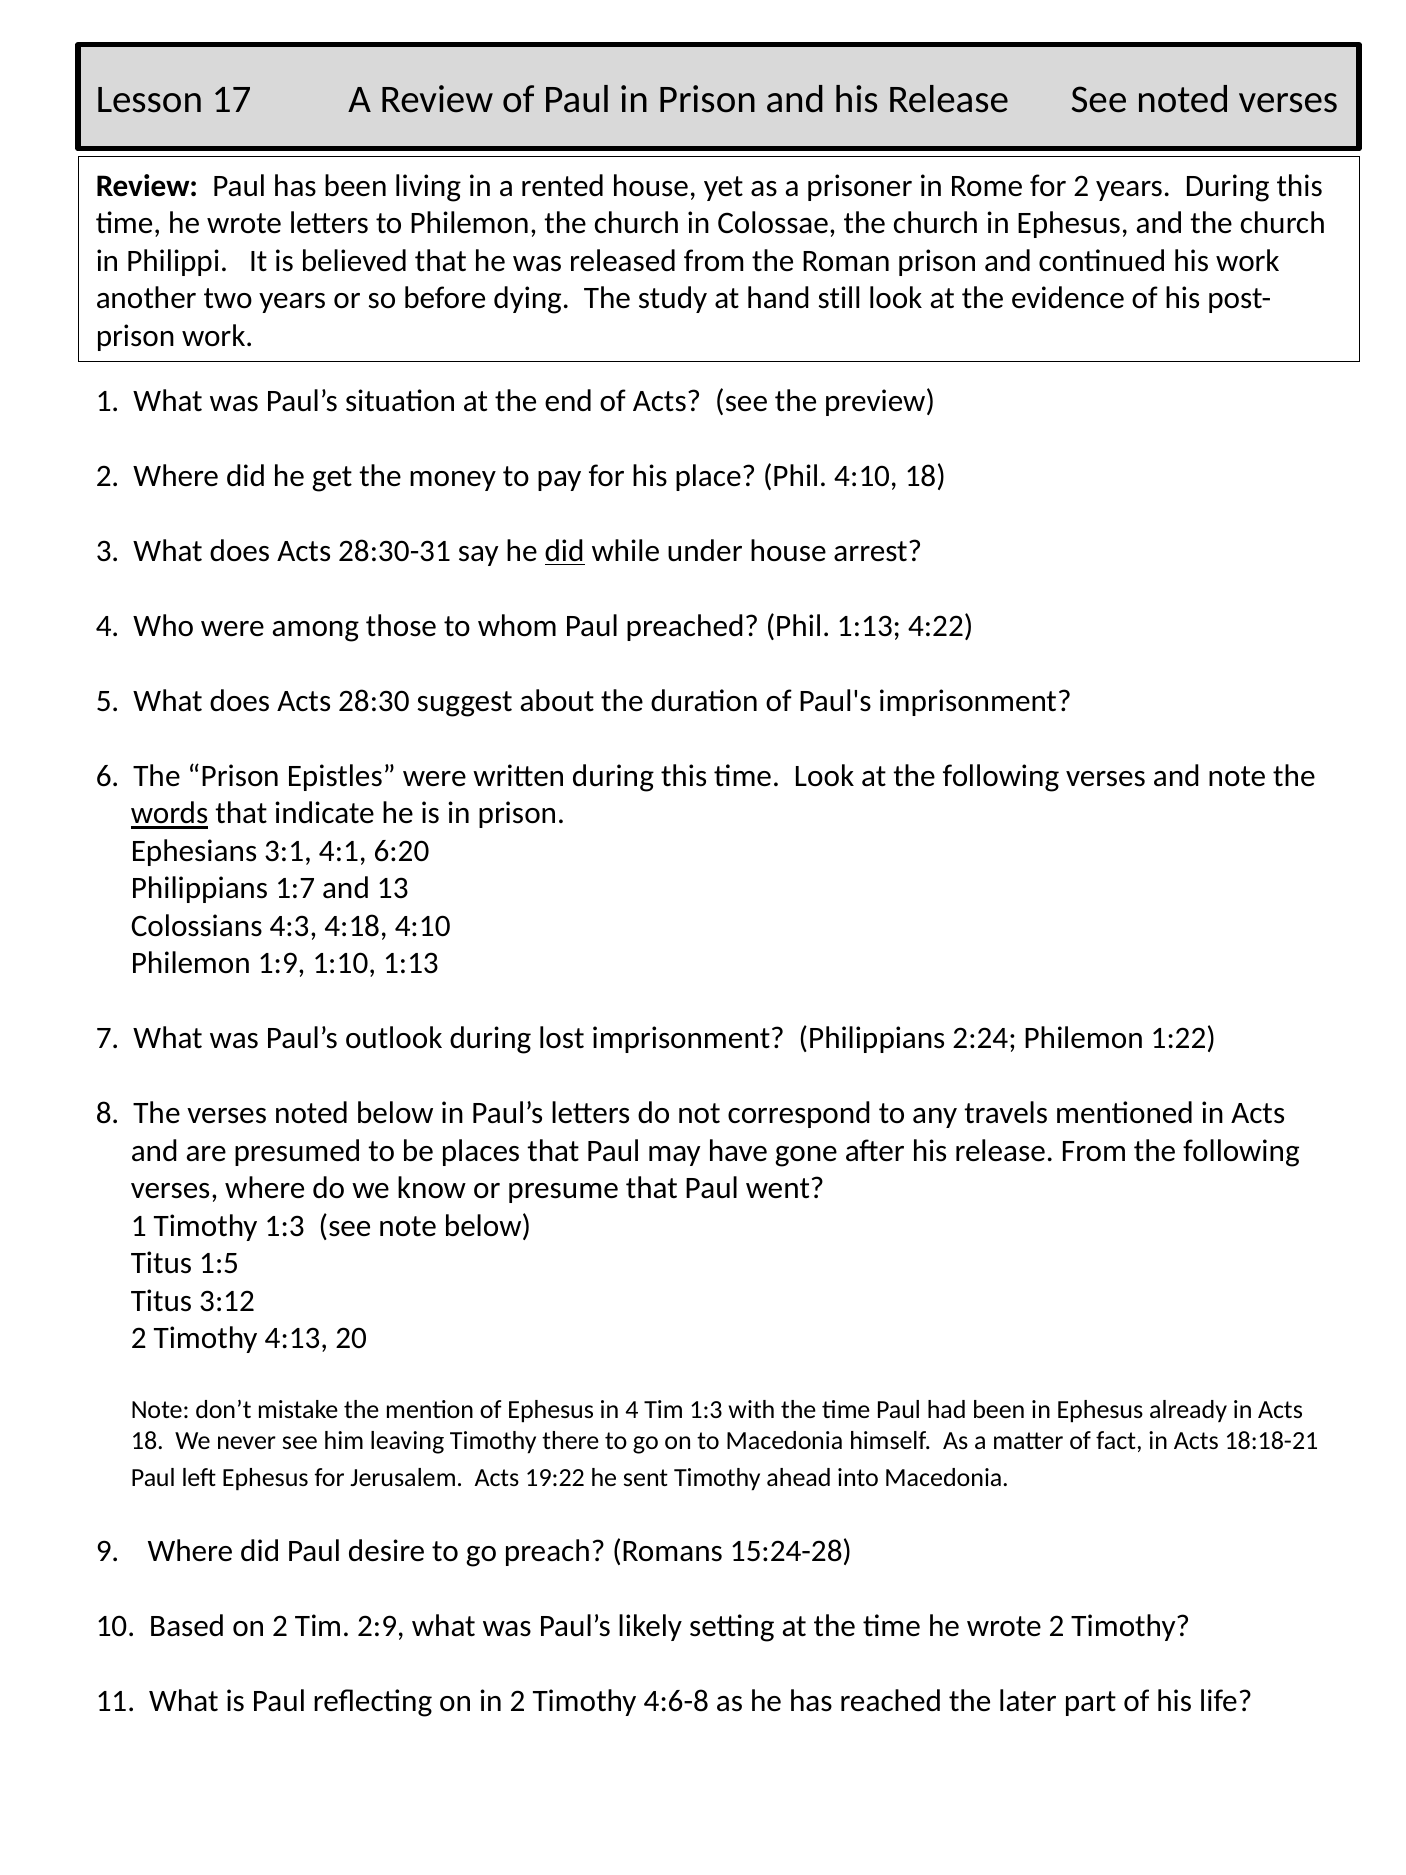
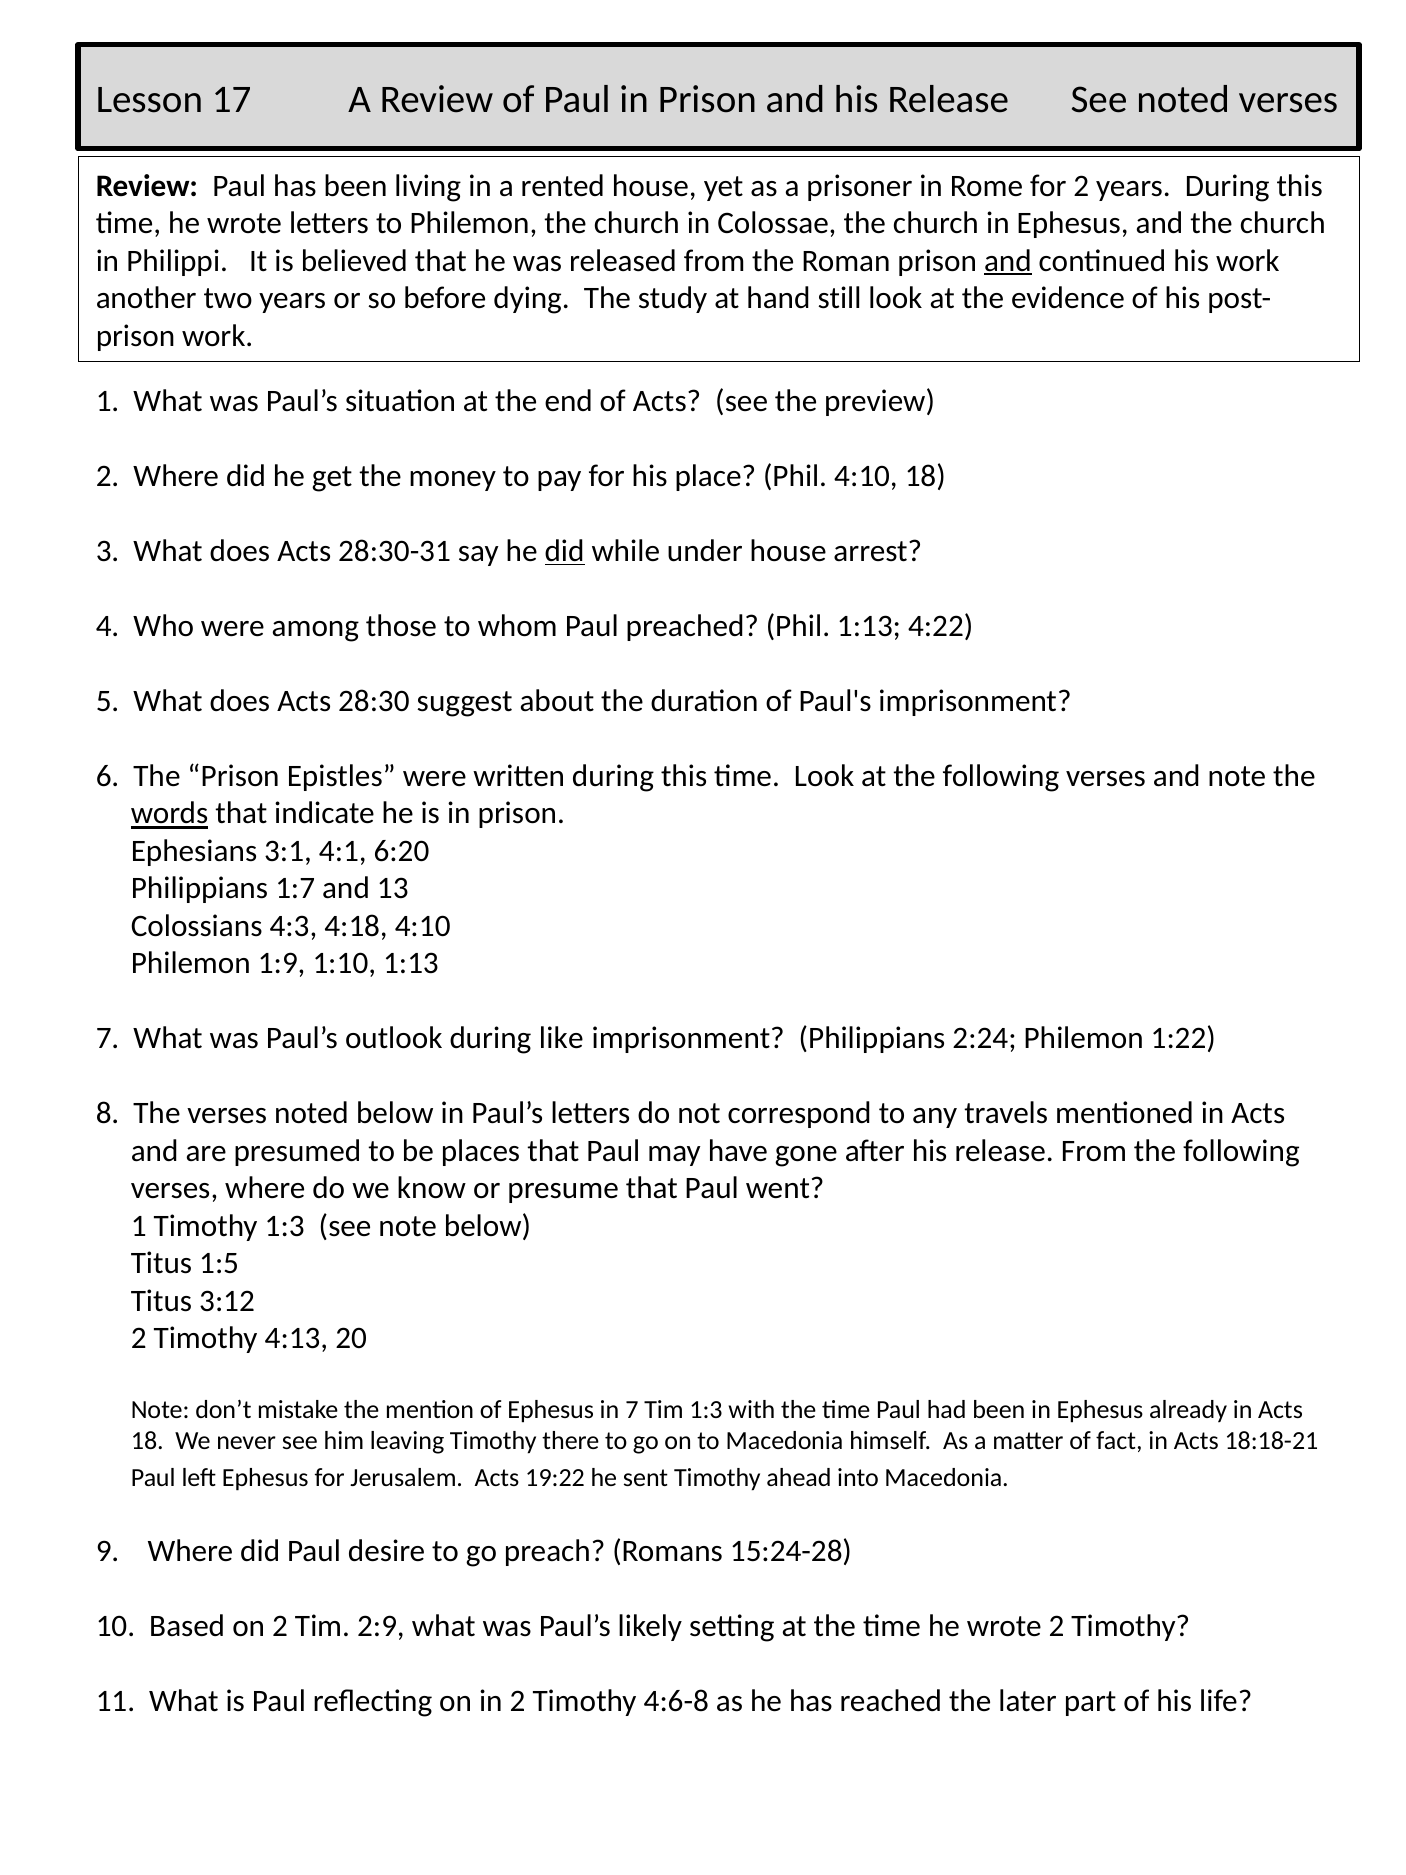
and underline: none -> present (1008, 261)
lost: lost -> like (561, 1038)
in 4: 4 -> 7 (632, 1410)
